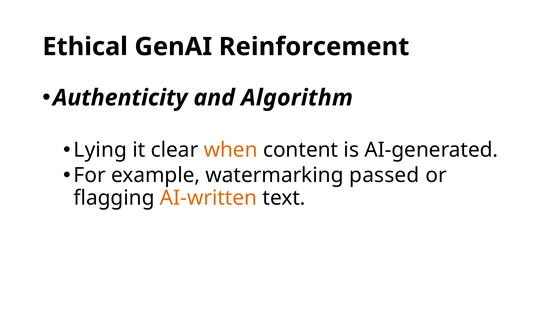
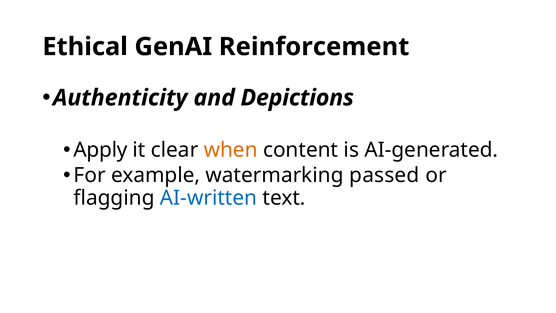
Algorithm: Algorithm -> Depictions (297, 98)
Lying: Lying -> Apply (100, 150)
AI-written colour: orange -> blue (209, 198)
